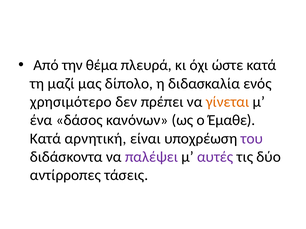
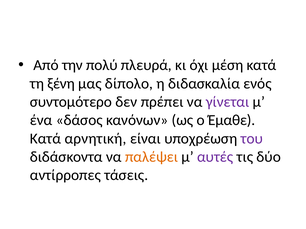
θέμα: θέμα -> πολύ (102, 65)
ώστε: ώστε -> μέση (228, 65)
μαζί: μαζί -> ξένη (61, 84)
χρησιμότερο: χρησιμότερο -> συντομότερο (71, 102)
γίνεται colour: orange -> purple (228, 102)
παλέψει colour: purple -> orange (152, 157)
